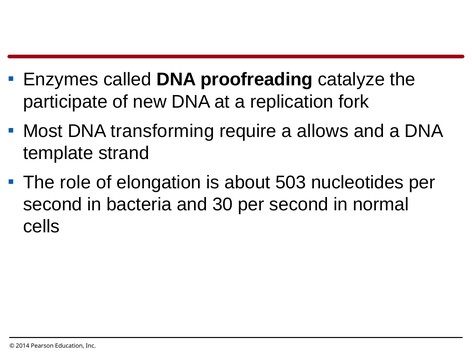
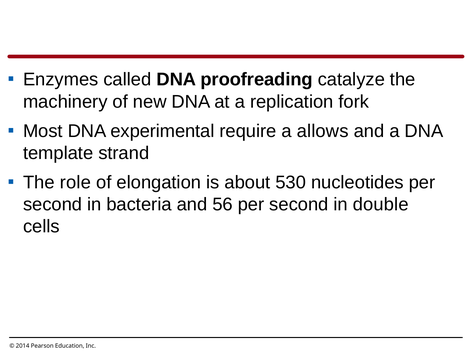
participate: participate -> machinery (65, 102)
transforming: transforming -> experimental (162, 131)
503: 503 -> 530 (291, 182)
30: 30 -> 56 (223, 204)
normal: normal -> double (381, 204)
